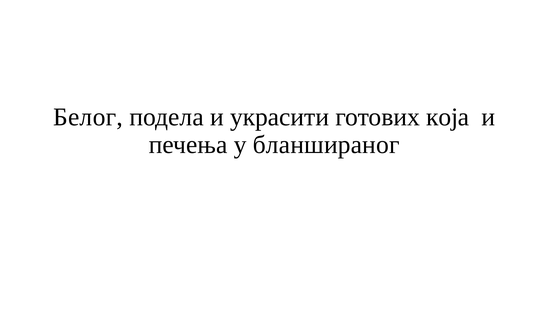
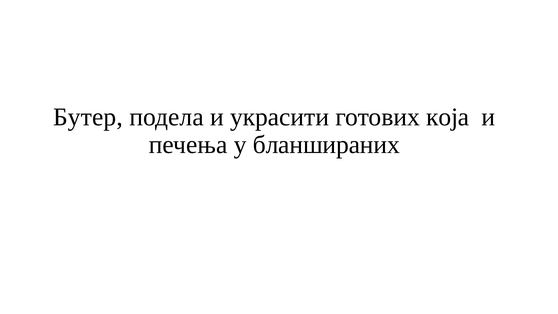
Белог: Белог -> Бутер (88, 117)
бланшираног: бланшираног -> бланшираних (326, 145)
